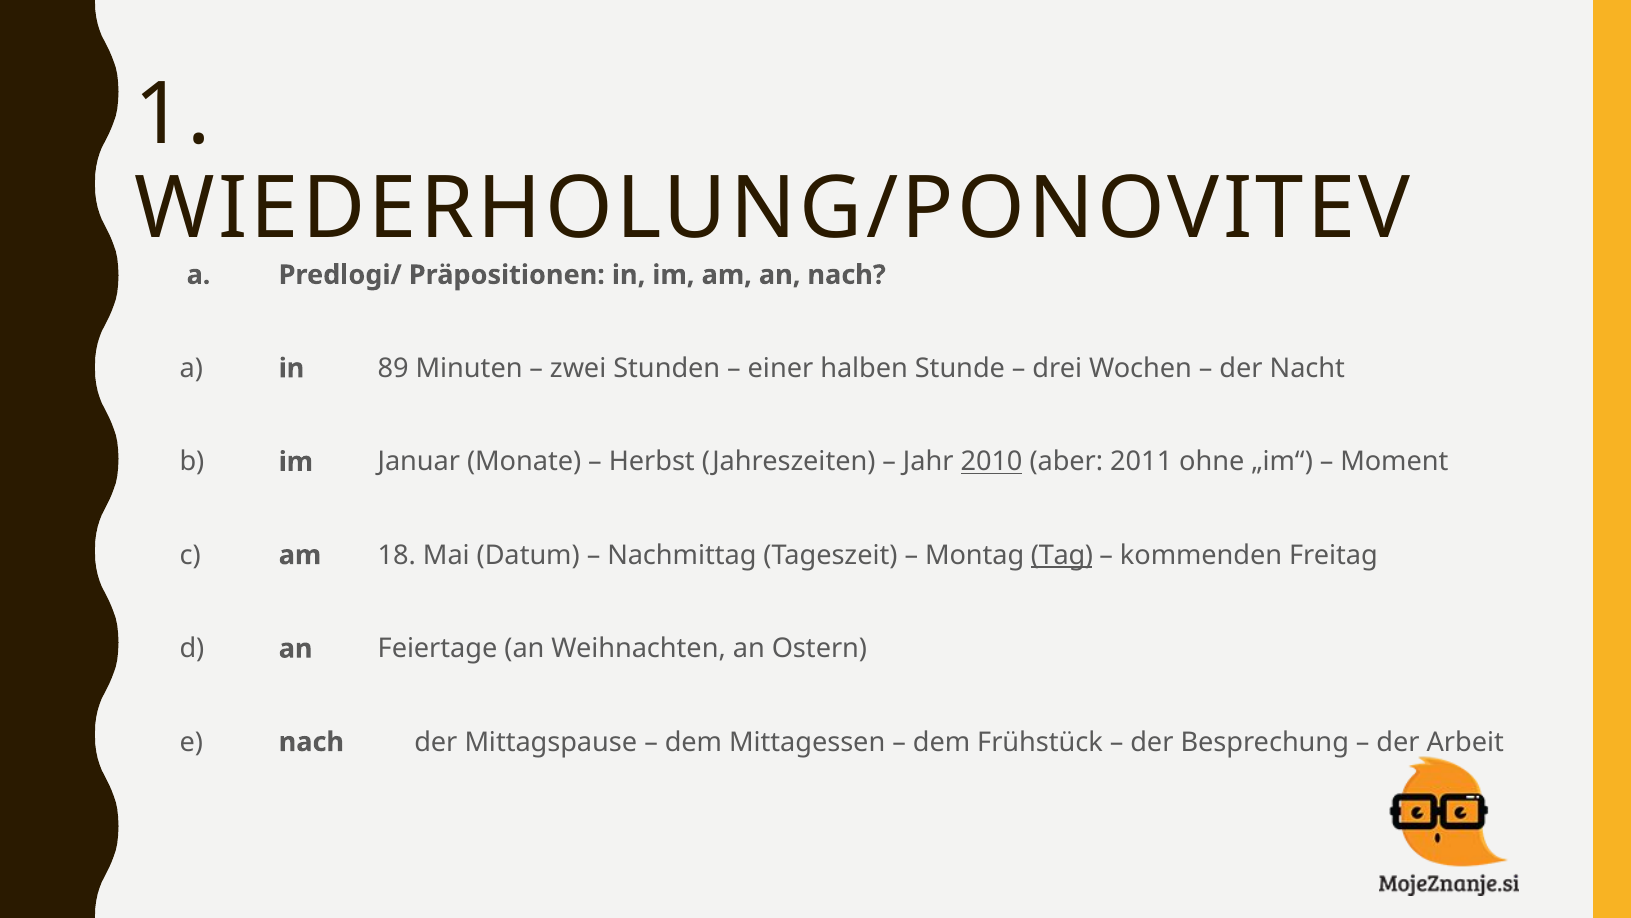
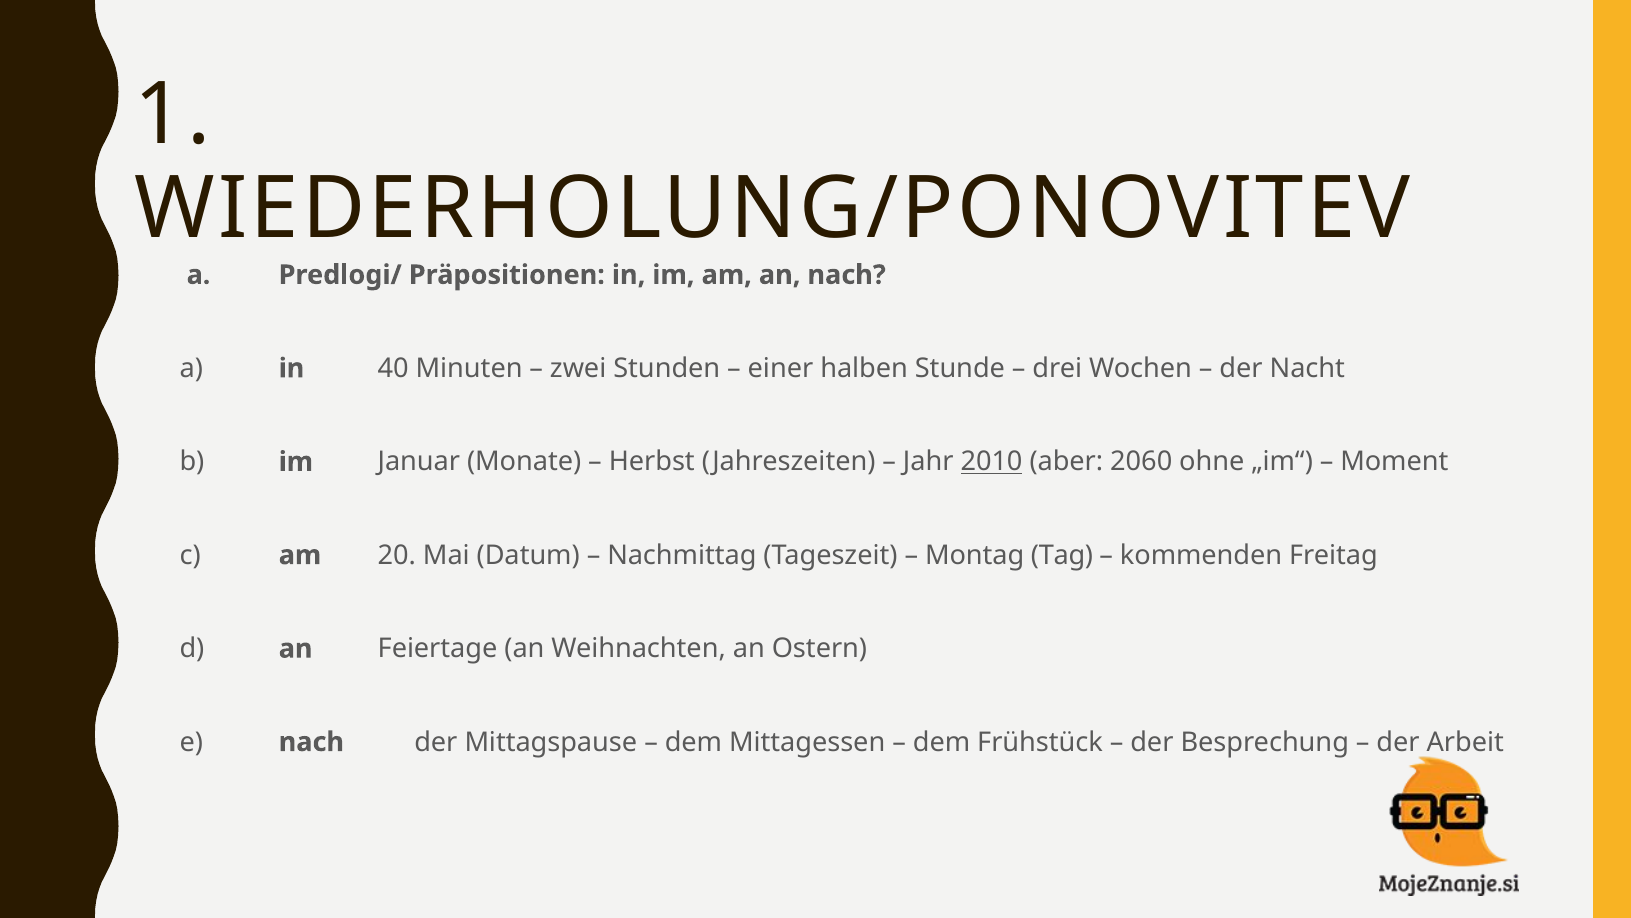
89: 89 -> 40 (393, 368)
2011: 2011 -> 2060 (1141, 462)
18: 18 -> 20 (397, 555)
Tag underline: present -> none (1062, 555)
